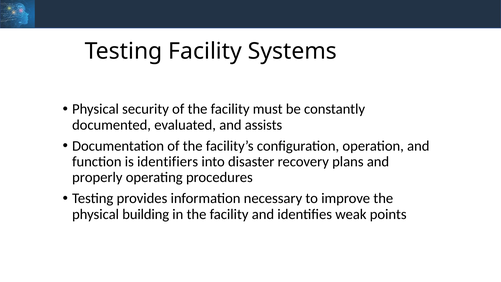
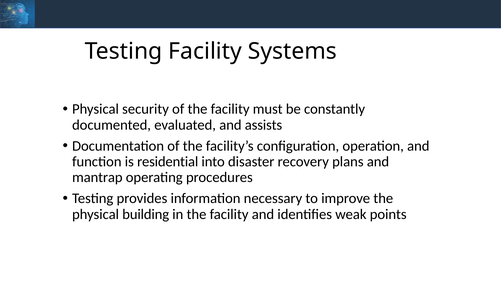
identifiers: identifiers -> residential (168, 162)
properly: properly -> mantrap (97, 177)
